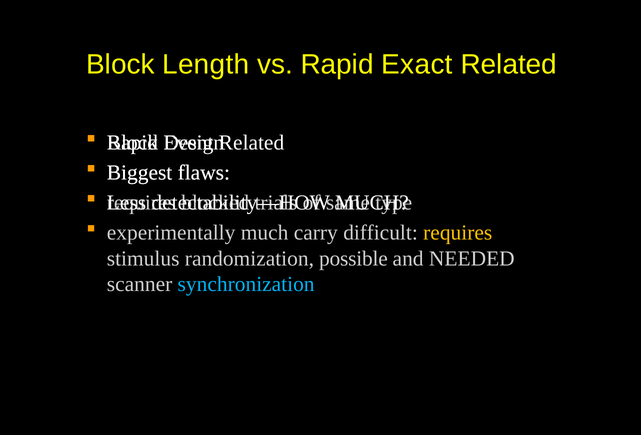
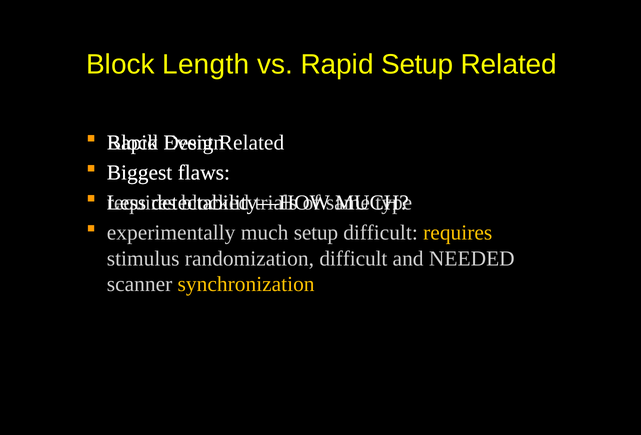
Rapid Exact: Exact -> Setup (417, 64)
much carry: carry -> setup (316, 233)
randomization possible: possible -> difficult (353, 258)
synchronization colour: light blue -> yellow (246, 284)
